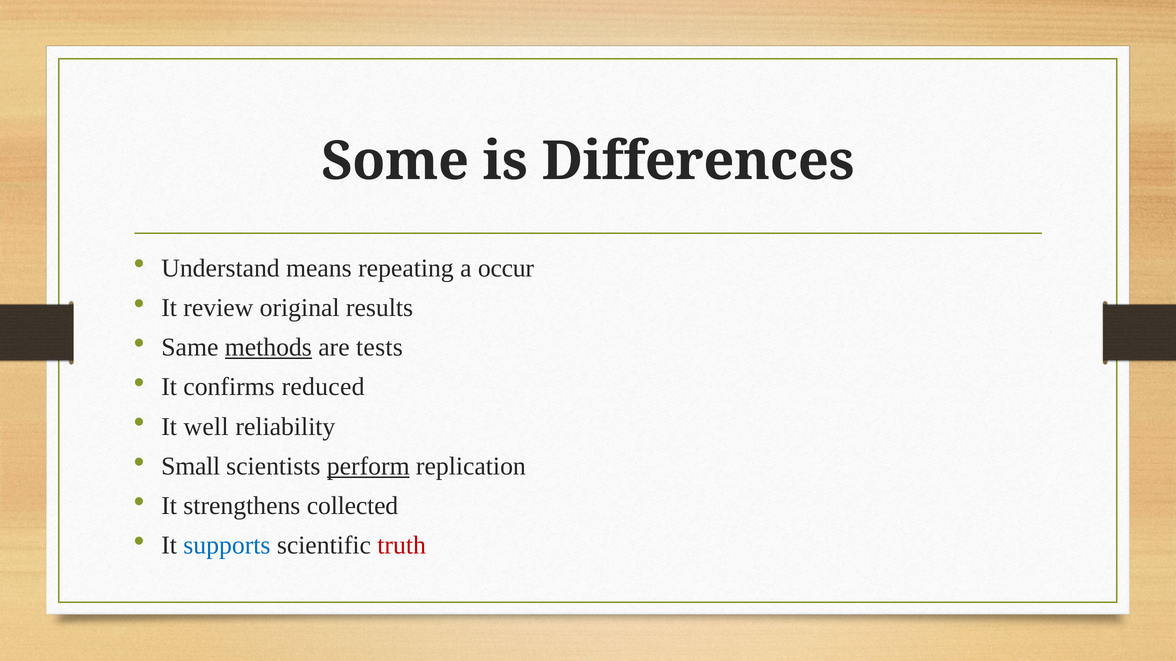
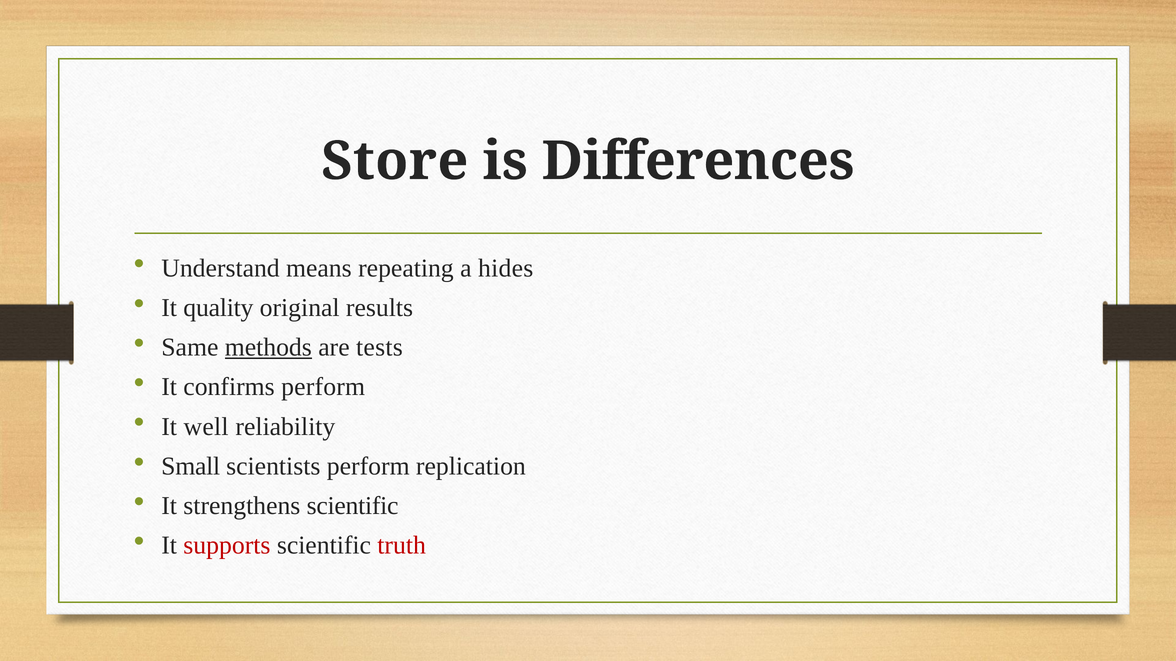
Some: Some -> Store (395, 161)
occur: occur -> hides (506, 268)
review: review -> quality (218, 308)
confirms reduced: reduced -> perform (323, 387)
perform underline: present -> none (368, 467)
strengthens collected: collected -> scientific (353, 506)
supports colour: blue -> red (227, 546)
